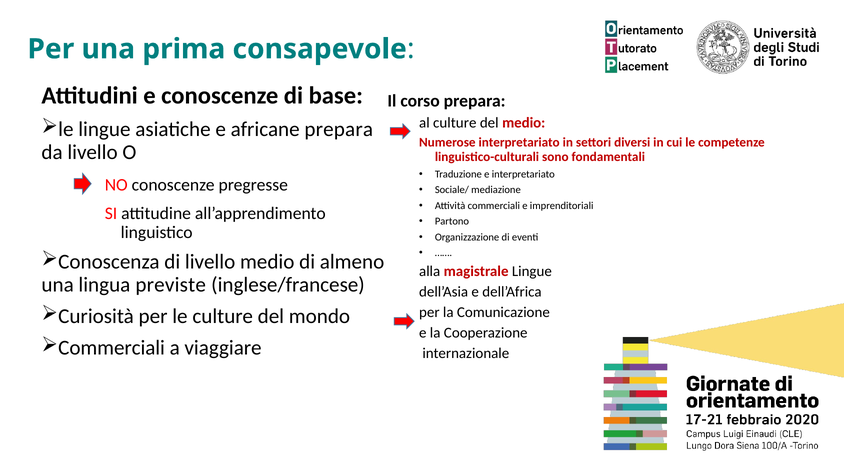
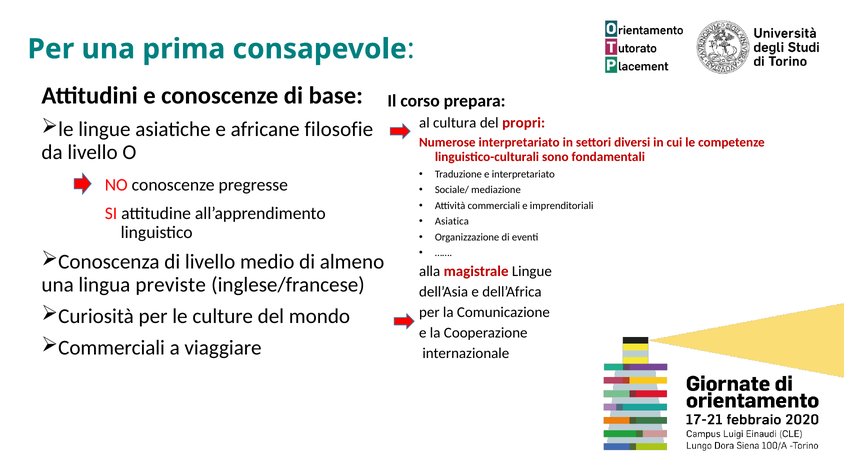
al culture: culture -> cultura (455, 123)
del medio: medio -> propri (524, 123)
africane prepara: prepara -> filosofie (339, 129)
Partono: Partono -> Asiatica (452, 221)
